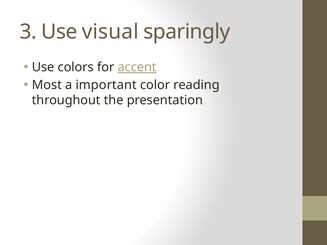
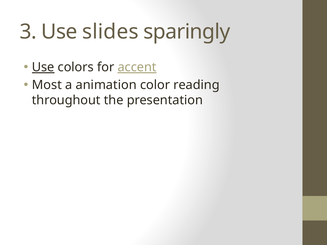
visual: visual -> slides (110, 32)
Use underline: none -> present (43, 67)
important: important -> animation (106, 85)
